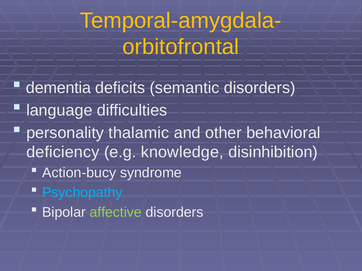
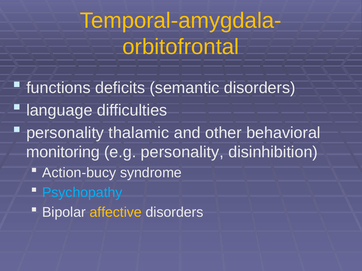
dementia: dementia -> functions (58, 88)
deficiency: deficiency -> monitoring (63, 152)
e.g knowledge: knowledge -> personality (182, 152)
affective colour: light green -> yellow (116, 213)
